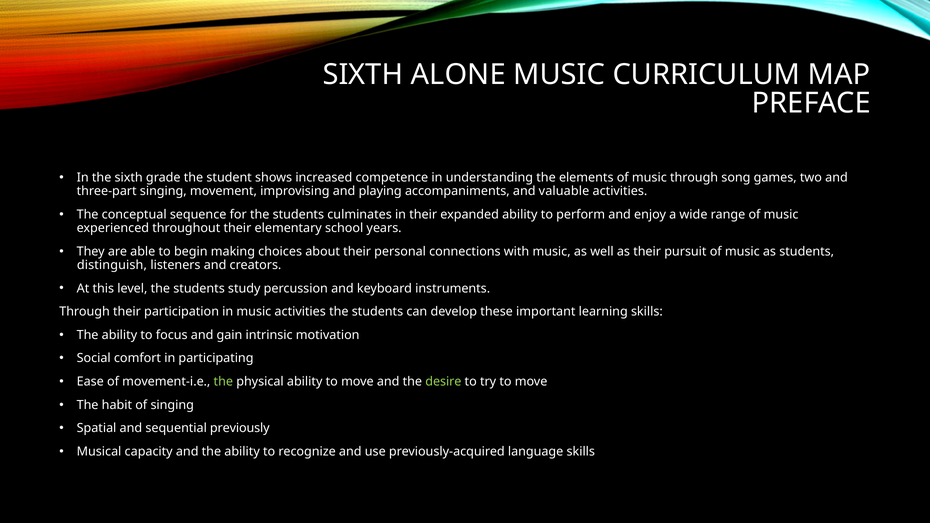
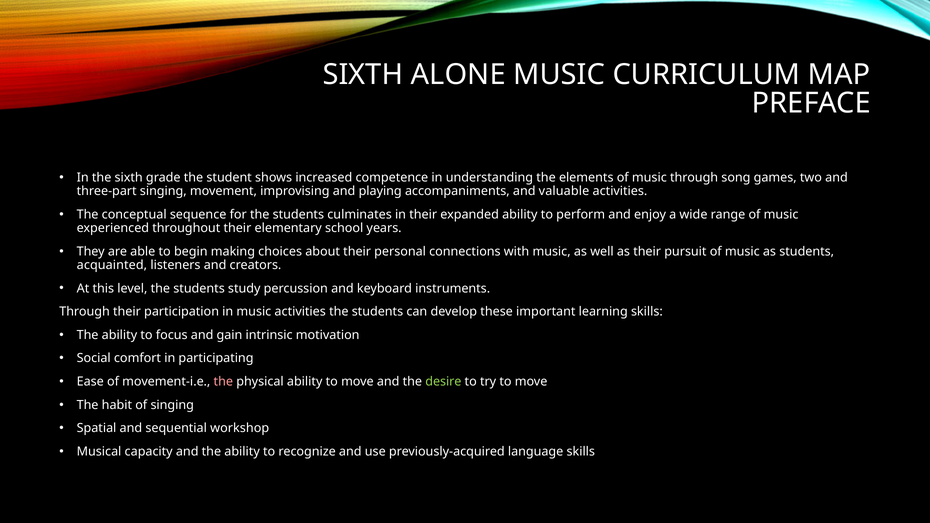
distinguish: distinguish -> acquainted (112, 265)
the colour: light green -> pink (223, 382)
previously: previously -> workshop (240, 428)
